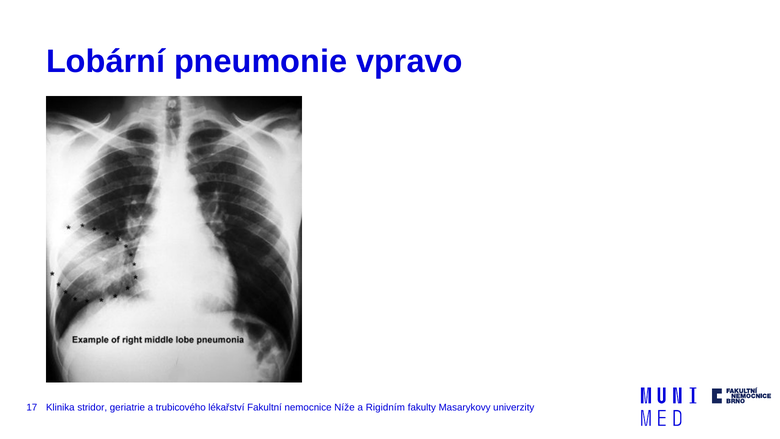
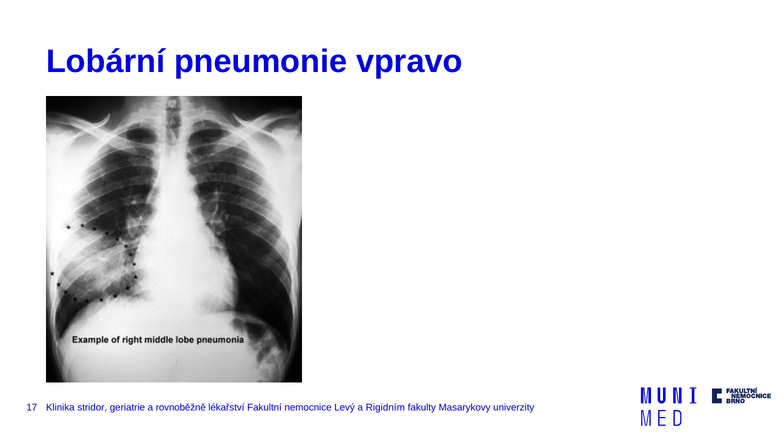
trubicového: trubicového -> rovnoběžně (181, 407)
Níže: Níže -> Levý (345, 407)
